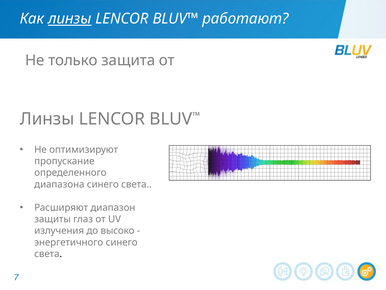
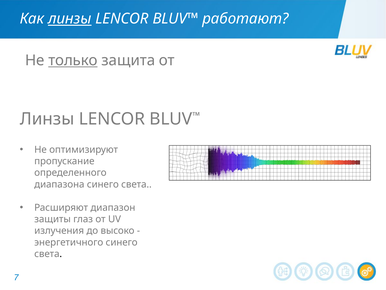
только underline: none -> present (73, 60)
